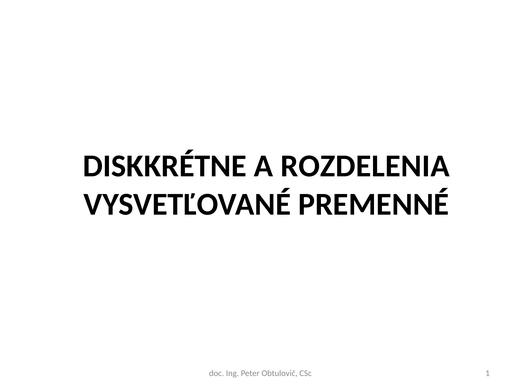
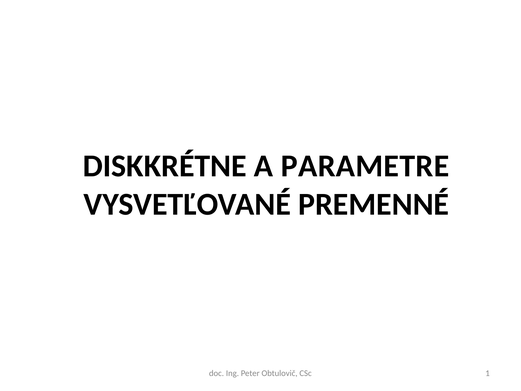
ROZDELENIA: ROZDELENIA -> PARAMETRE (365, 166)
